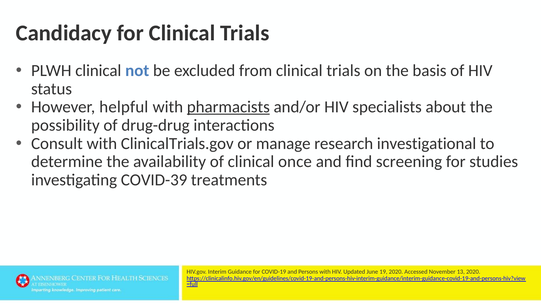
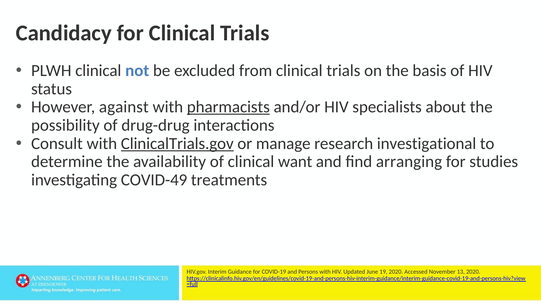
helpful: helpful -> against (124, 107)
ClinicalTrials.gov underline: none -> present (177, 144)
once: once -> want (295, 162)
screening: screening -> arranging (409, 162)
COVID-39: COVID-39 -> COVID-49 (154, 180)
